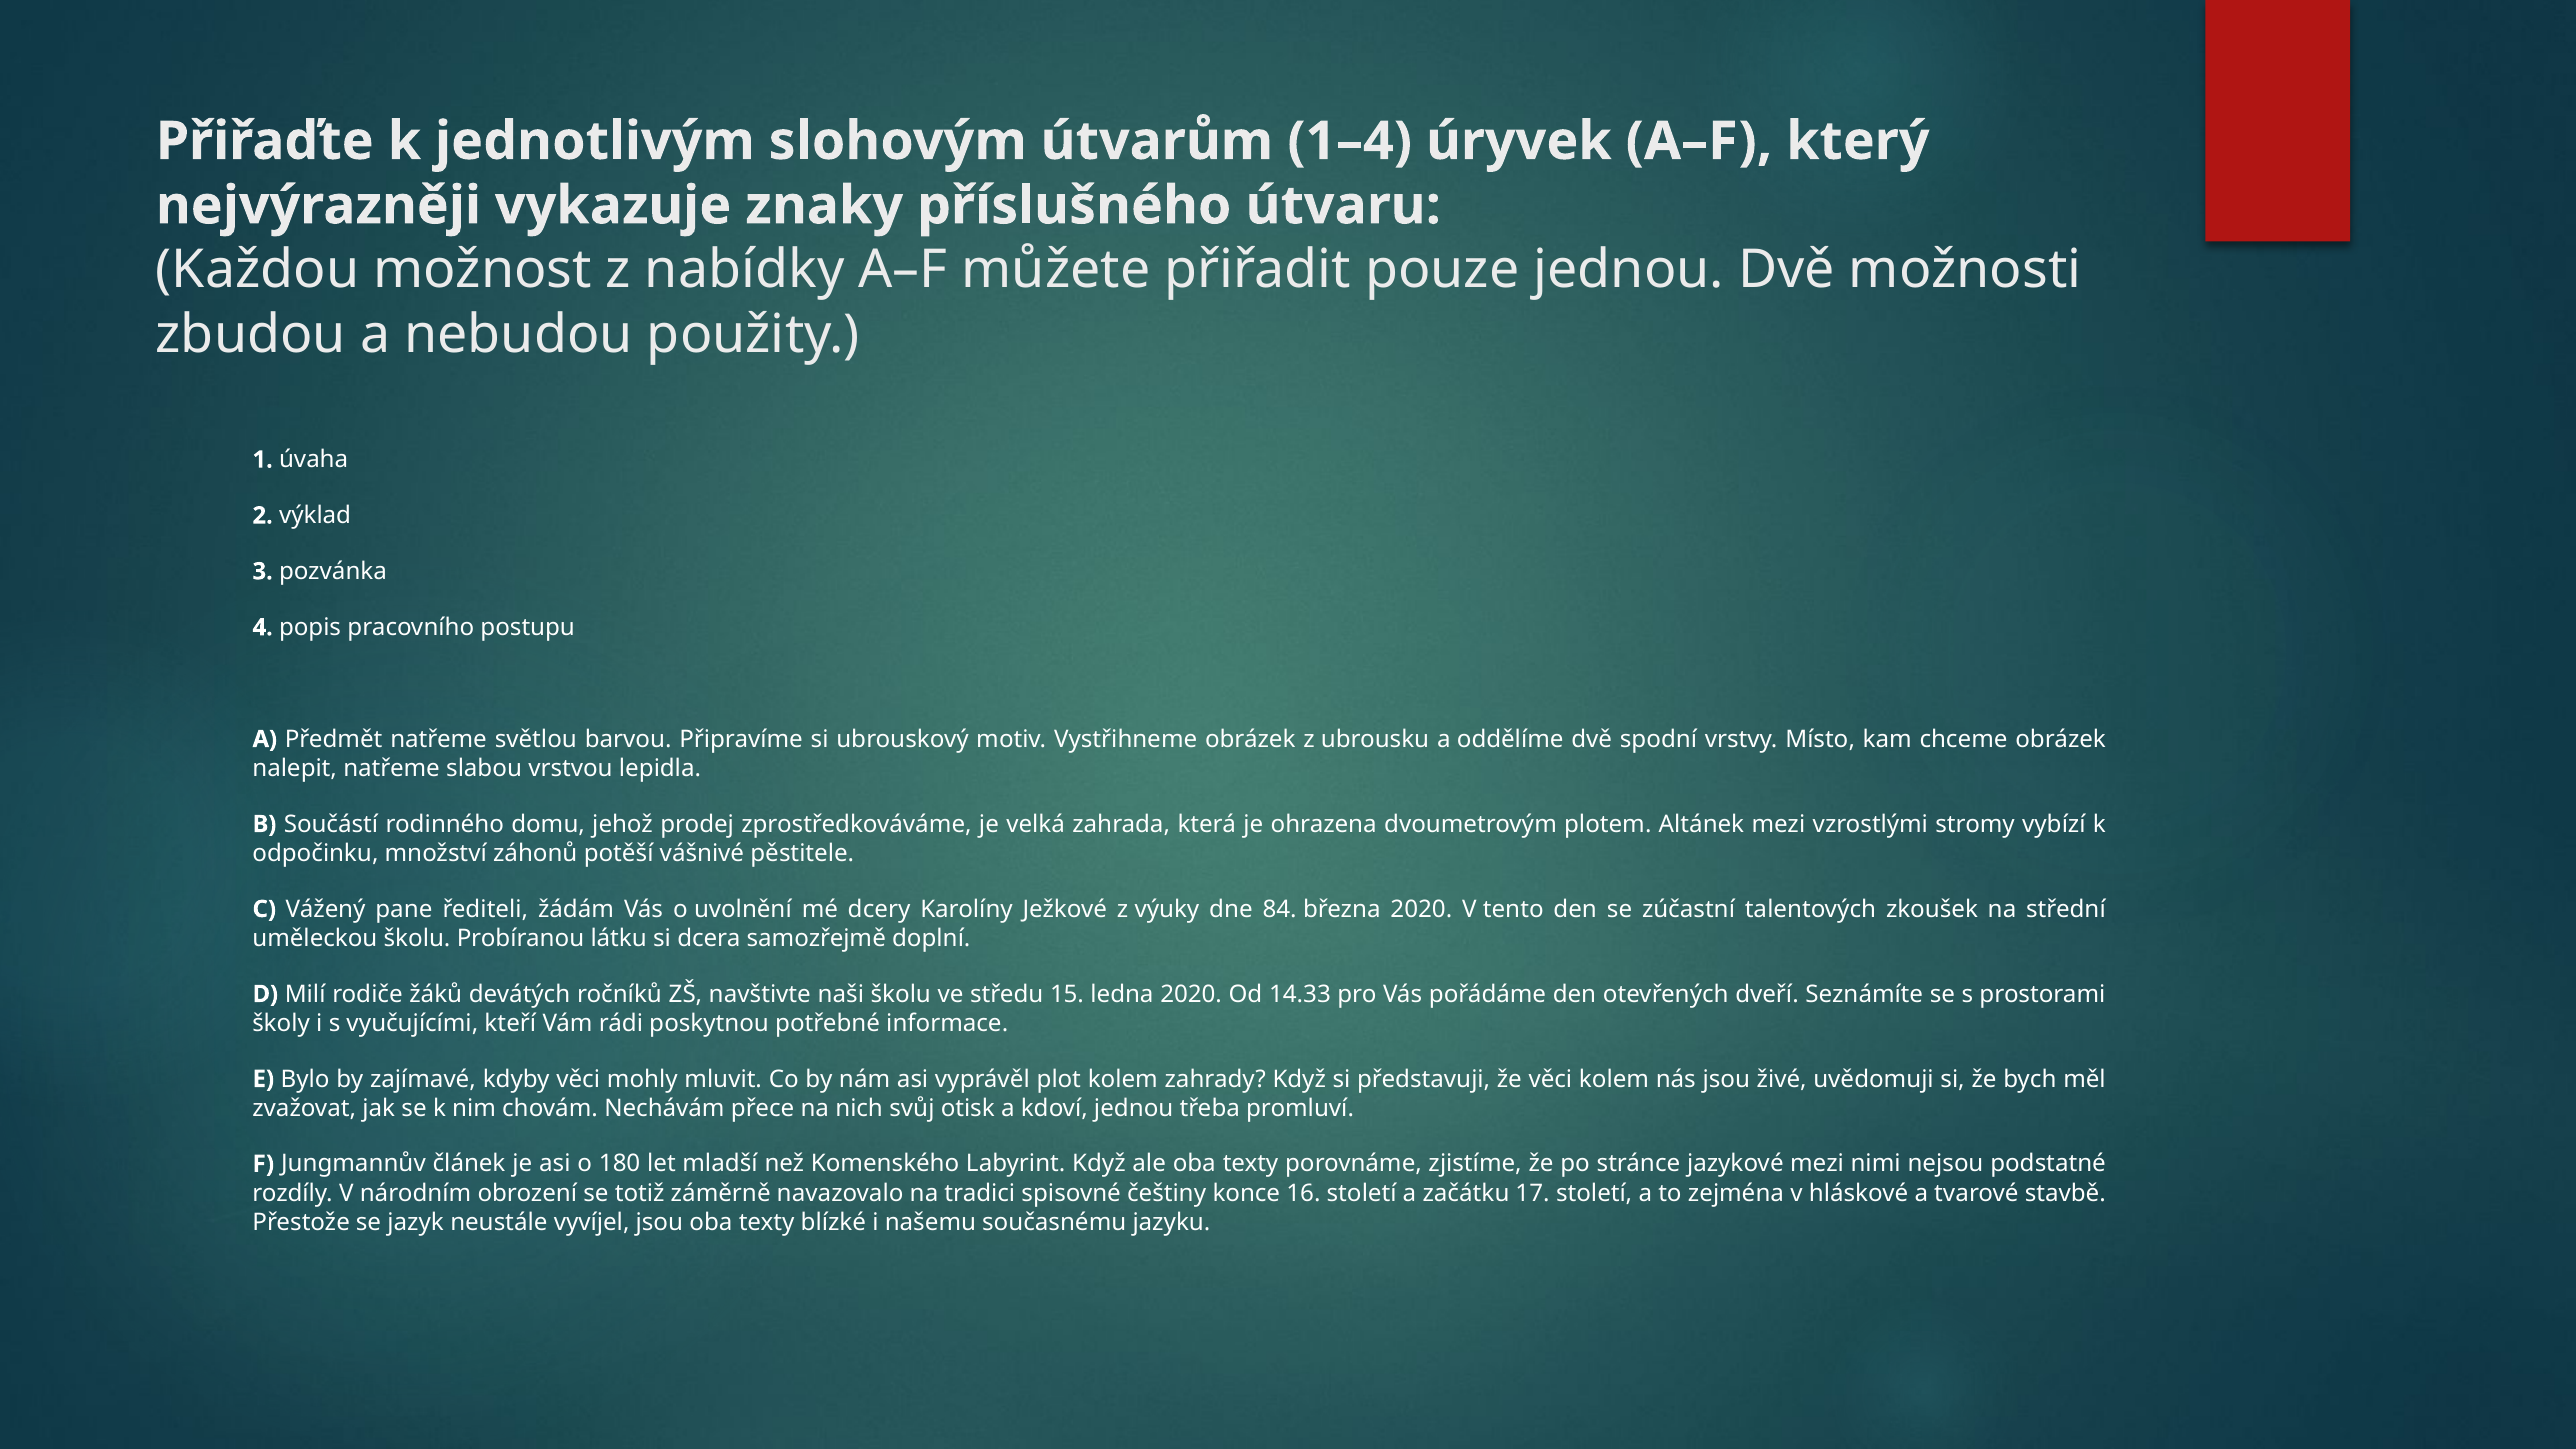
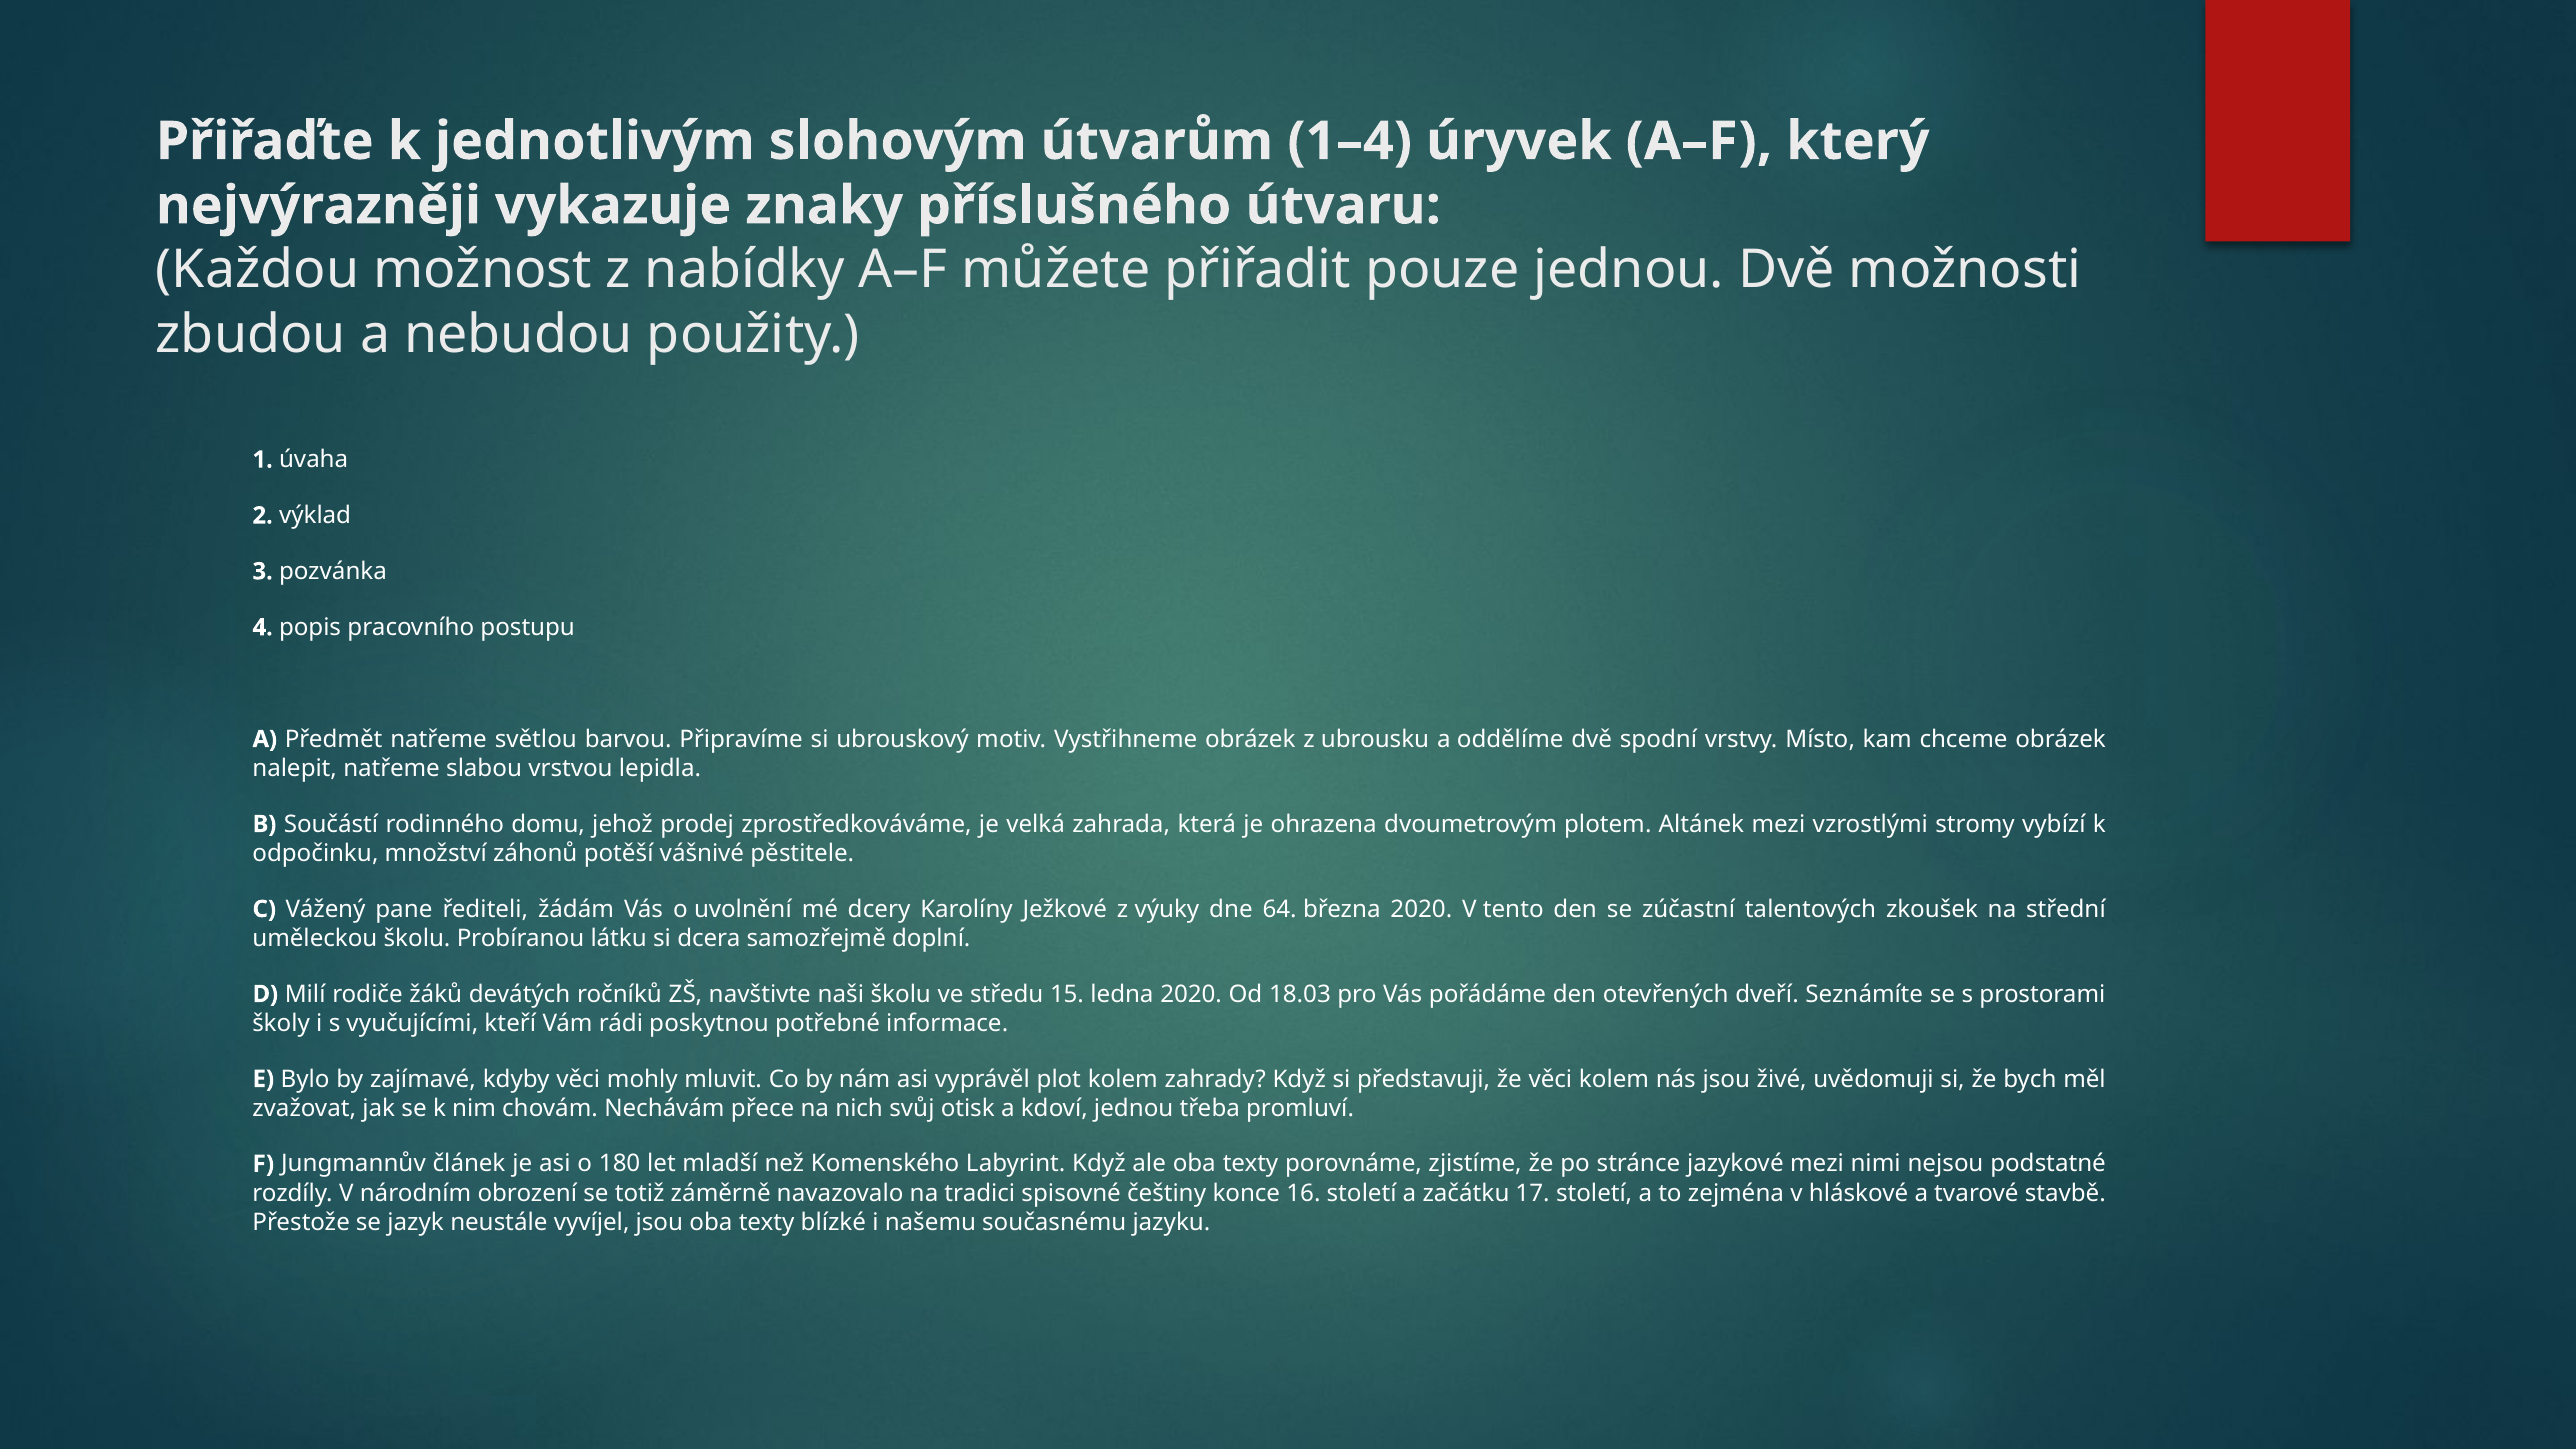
84: 84 -> 64 (1280, 909)
14.33: 14.33 -> 18.03 (1300, 994)
